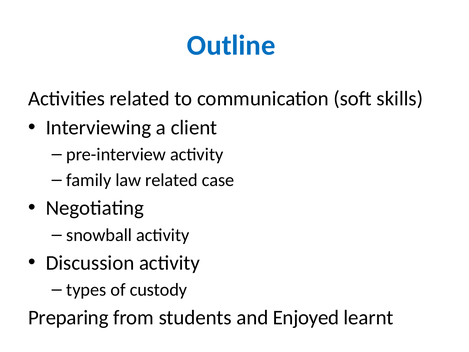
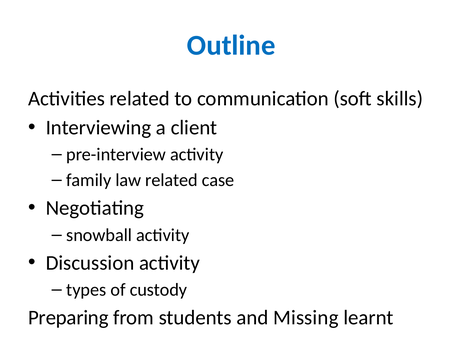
Enjoyed: Enjoyed -> Missing (306, 317)
